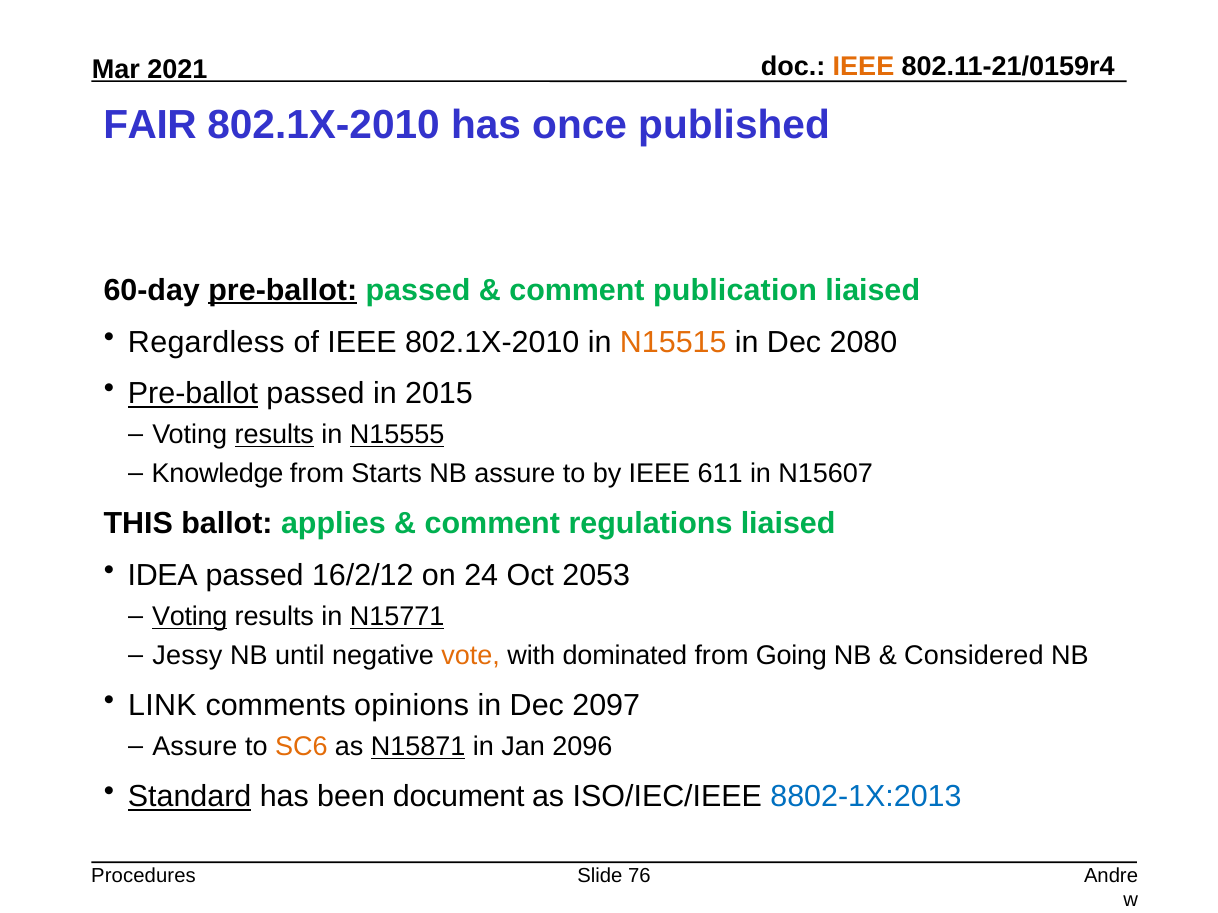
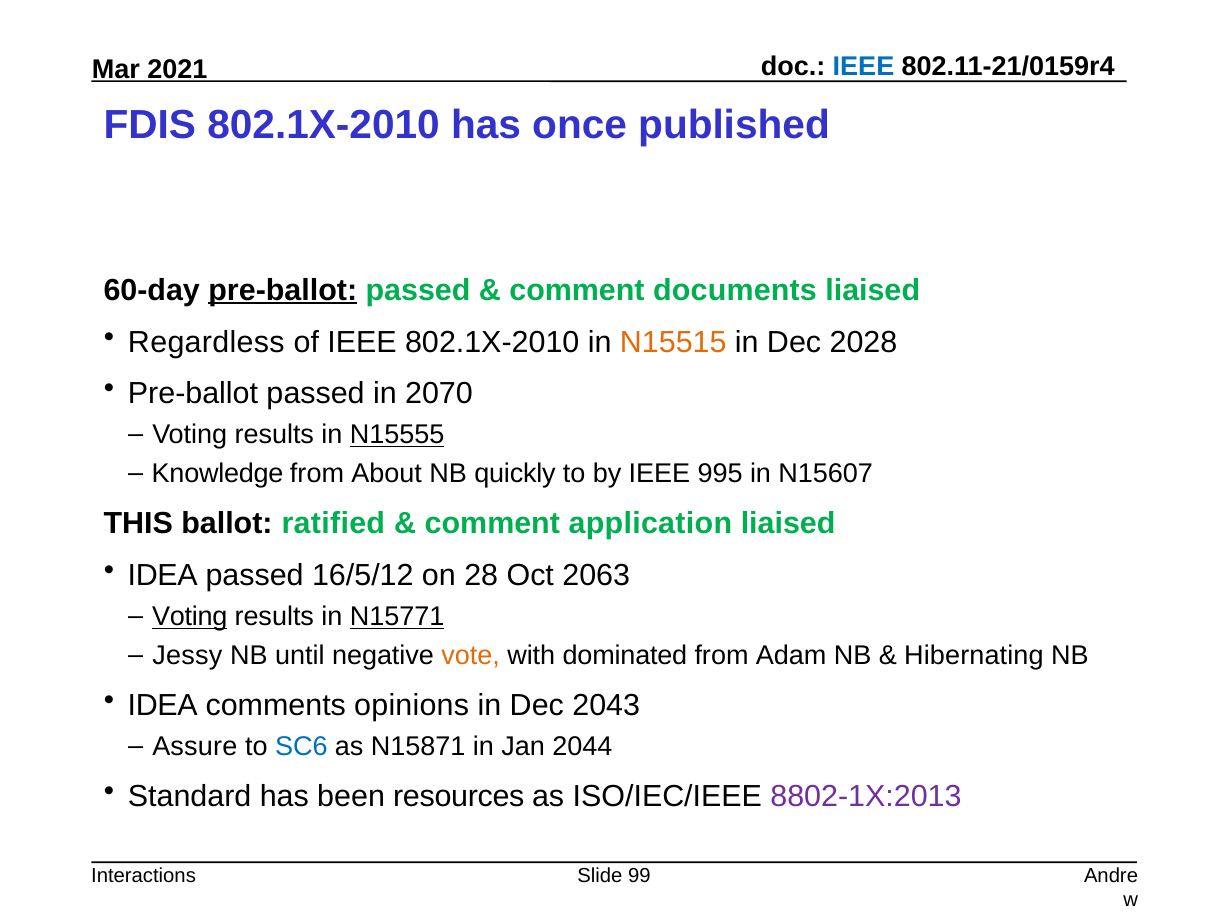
IEEE colour: orange -> blue (863, 67)
FAIR: FAIR -> FDIS (150, 125)
publication: publication -> documents (735, 290)
2080: 2080 -> 2028 (863, 342)
Pre-ballot underline: present -> none (193, 394)
2015: 2015 -> 2070 (439, 394)
results underline: present -> none (274, 435)
Starts: Starts -> About (387, 474)
NB assure: assure -> quickly (515, 474)
611: 611 -> 995 (720, 474)
applies: applies -> ratified (333, 524)
regulations: regulations -> application (650, 524)
16/2/12: 16/2/12 -> 16/5/12 (363, 576)
24: 24 -> 28 (481, 576)
2053: 2053 -> 2063 (596, 576)
Going: Going -> Adam (791, 656)
Considered: Considered -> Hibernating (974, 656)
LINK: LINK -> IDEA (163, 706)
2097: 2097 -> 2043 (606, 706)
SC6 colour: orange -> blue (301, 747)
N15871 underline: present -> none (418, 747)
2096: 2096 -> 2044 (582, 747)
Standard underline: present -> none (190, 797)
document: document -> resources (459, 797)
8802-1X:2013 colour: blue -> purple (866, 797)
Procedures: Procedures -> Interactions (144, 876)
76: 76 -> 99 (639, 876)
